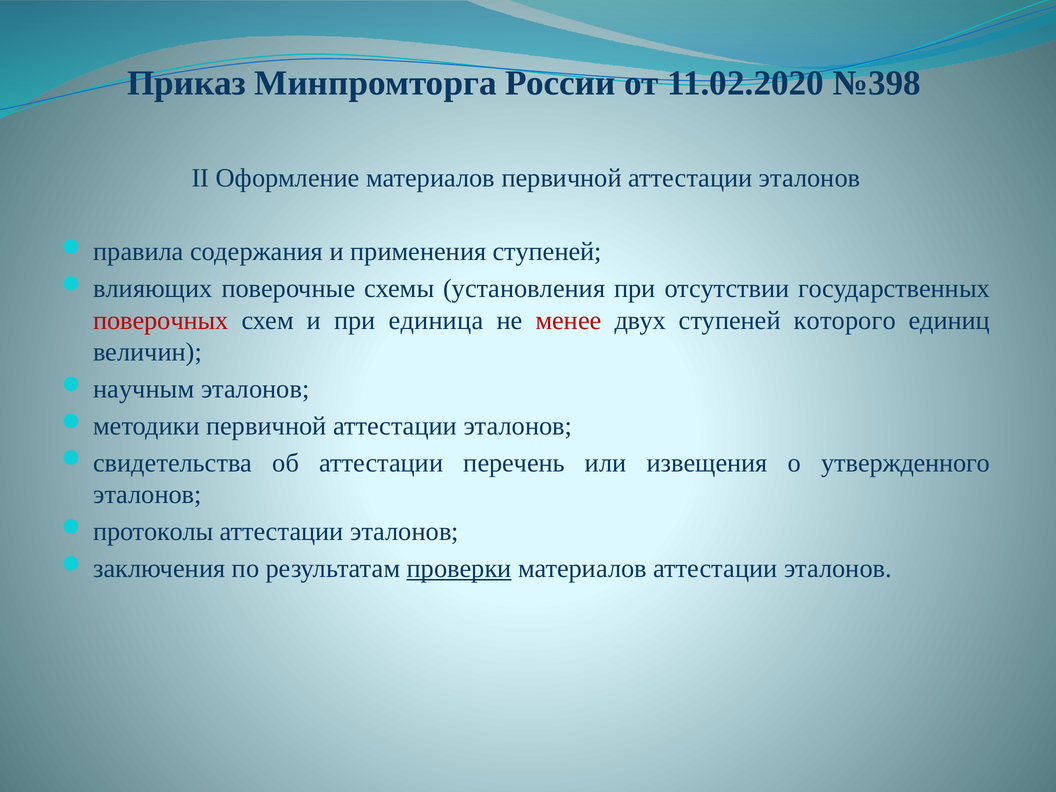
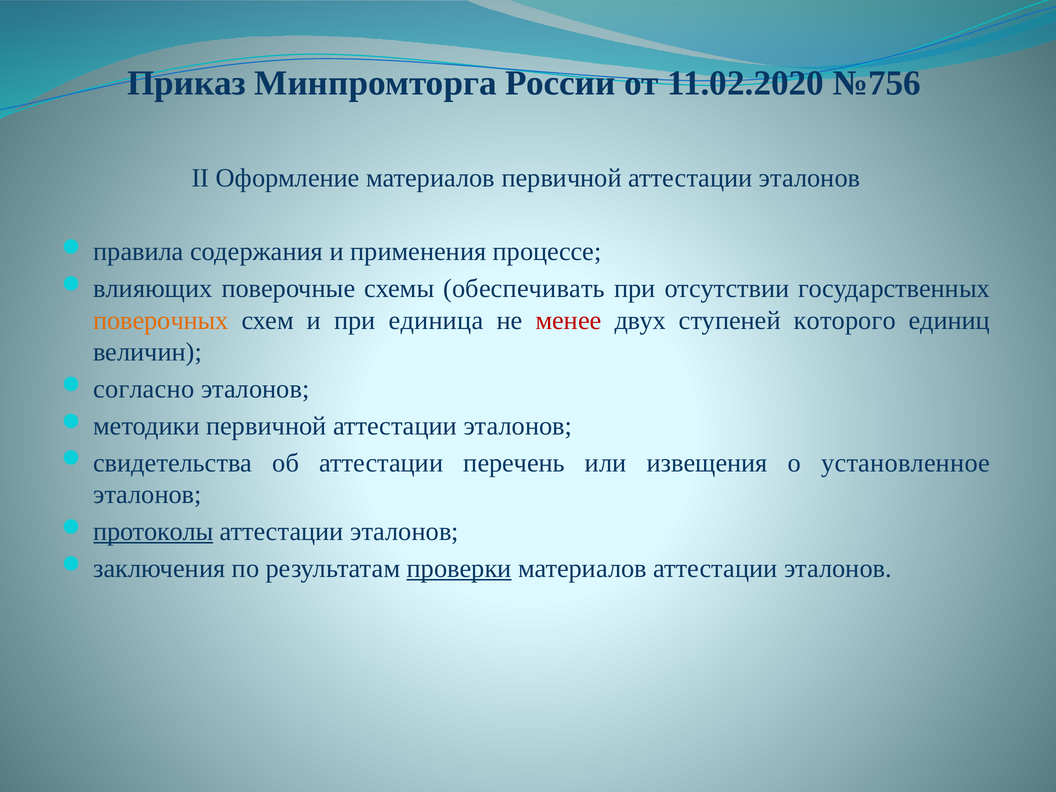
№398: №398 -> №756 (877, 83)
применения ступеней: ступеней -> процессе (547, 252)
установления: установления -> обеспечивать (524, 289)
поверочных colour: red -> orange (161, 320)
научным: научным -> согласно (144, 389)
утвержденного: утвержденного -> установленное (906, 463)
протоколы underline: none -> present (153, 532)
